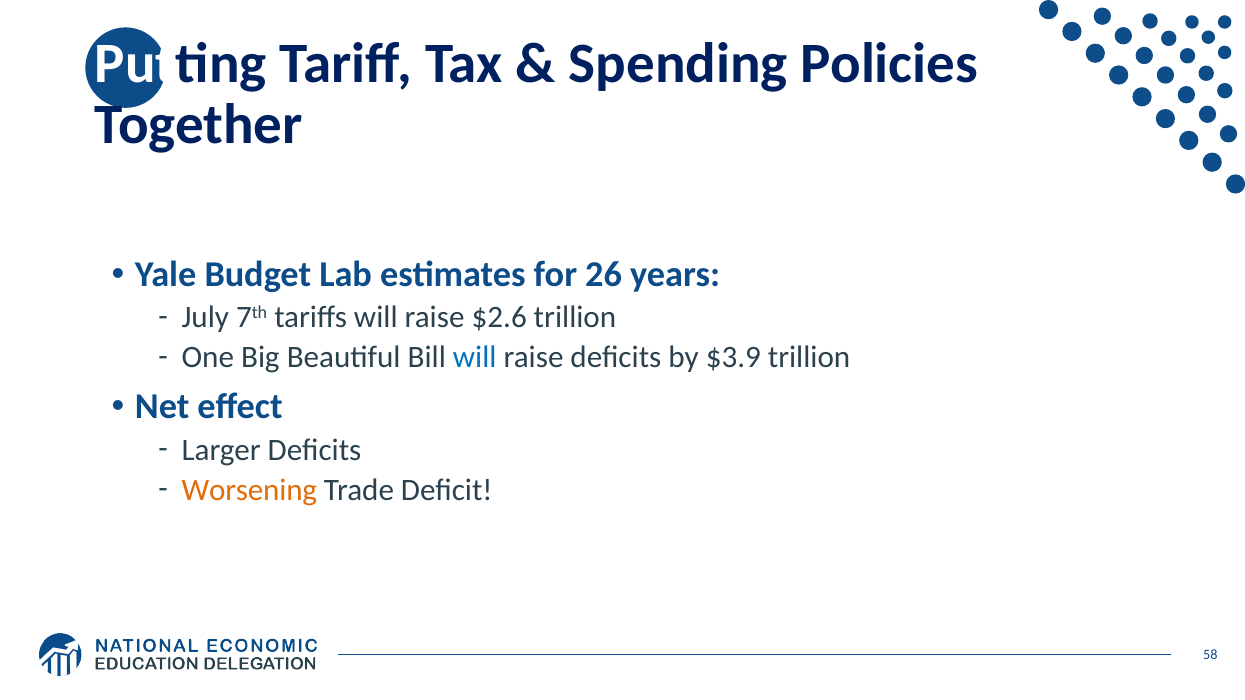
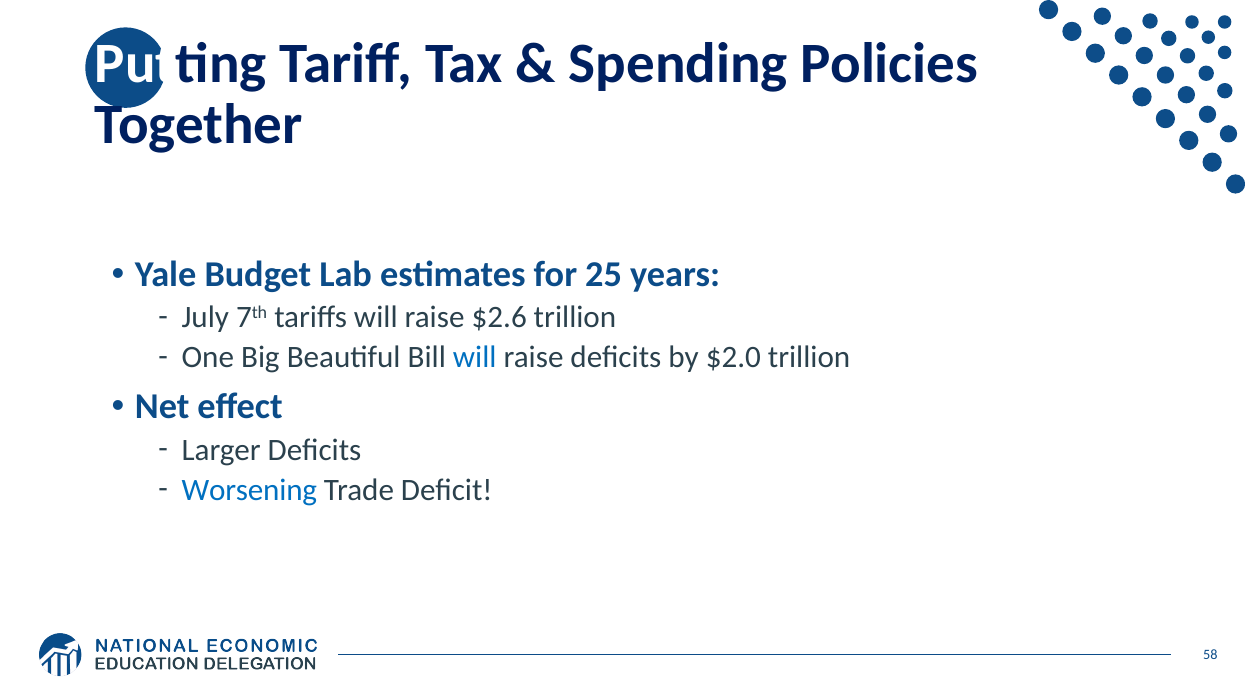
26: 26 -> 25 (604, 275)
$3.9: $3.9 -> $2.0 (733, 358)
Worsening colour: orange -> blue (249, 490)
